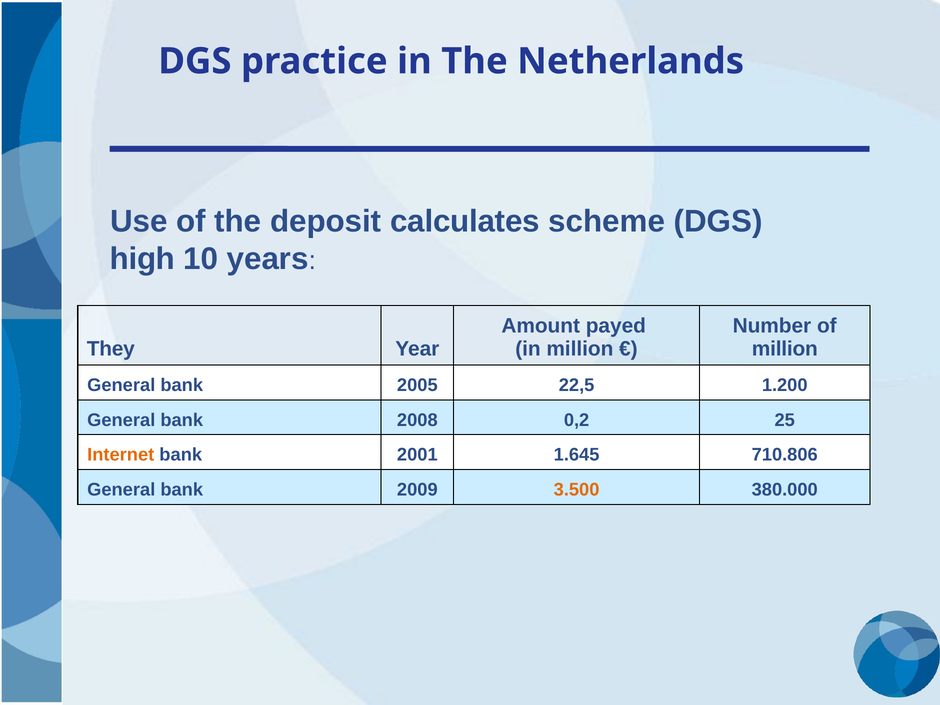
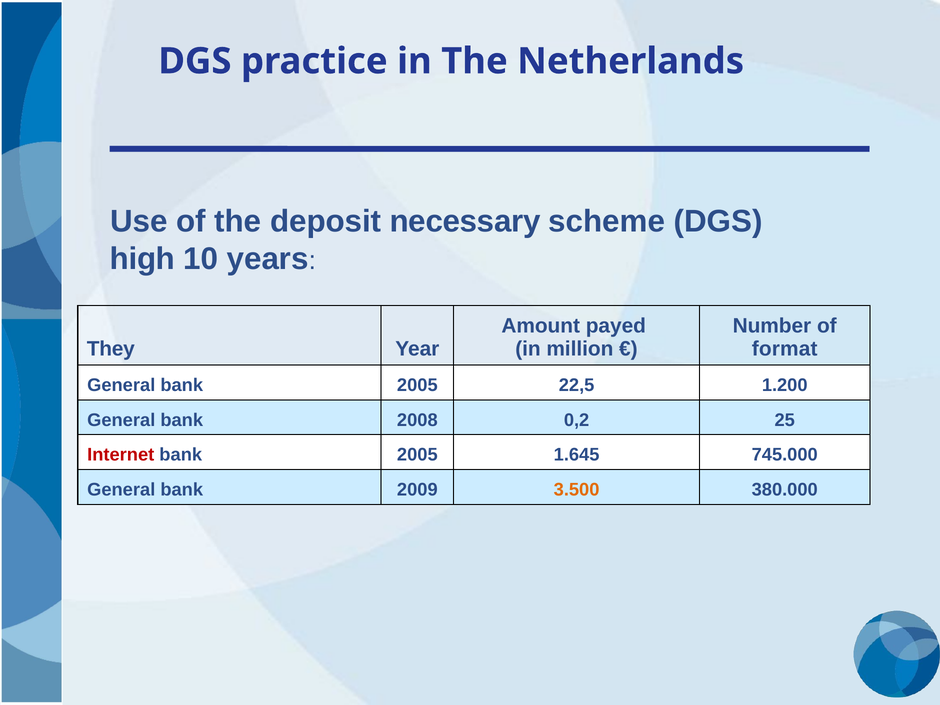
calculates: calculates -> necessary (465, 221)
million: million -> format (785, 349)
Internet colour: orange -> red (121, 455)
2001: 2001 -> 2005 (417, 455)
710.806: 710.806 -> 745.000 (785, 455)
